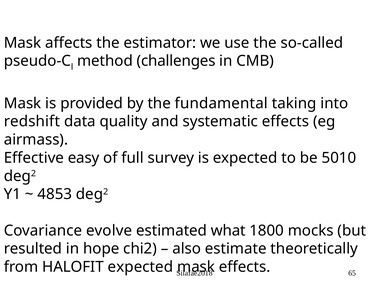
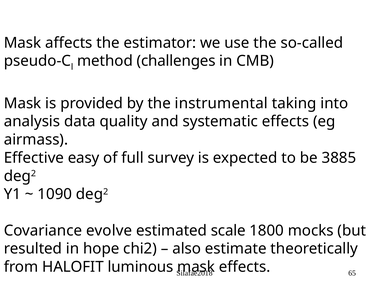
fundamental: fundamental -> instrumental (221, 103)
redshift: redshift -> analysis (32, 121)
5010: 5010 -> 3885 (339, 158)
4853: 4853 -> 1090 (55, 194)
what: what -> scale (228, 230)
HALOFIT expected: expected -> luminous (141, 267)
